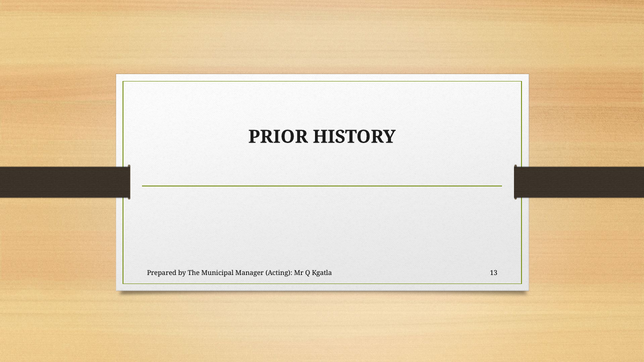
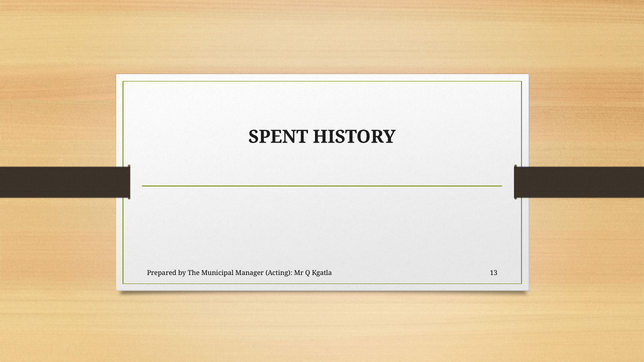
PRIOR: PRIOR -> SPENT (278, 137)
